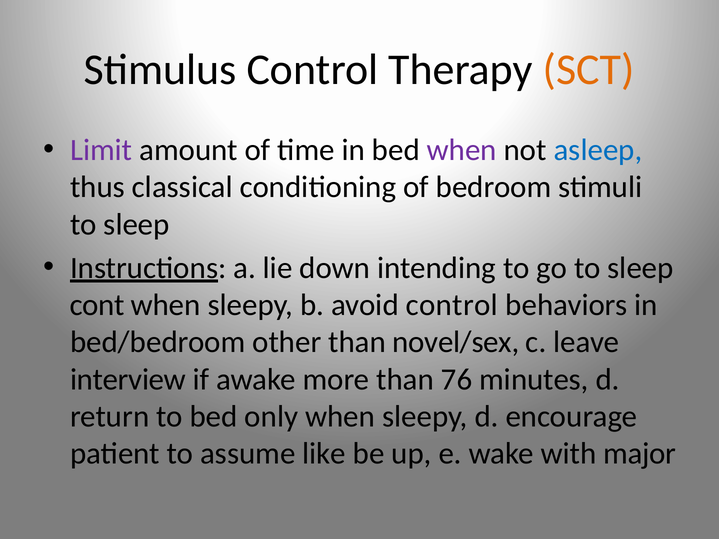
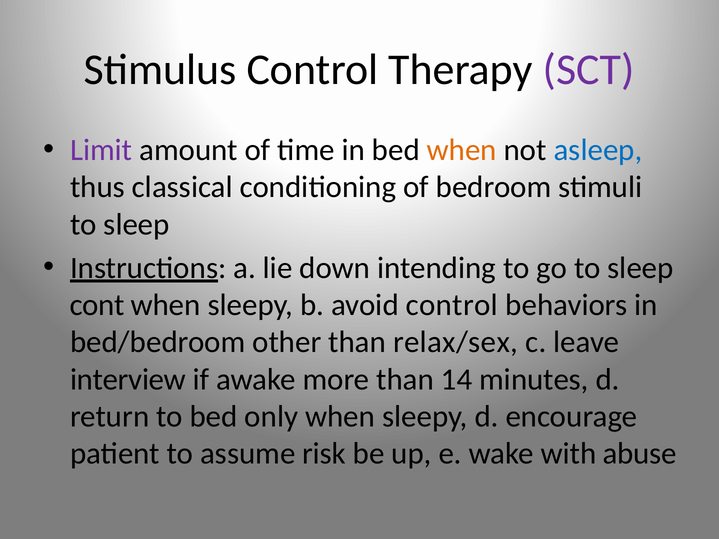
SCT colour: orange -> purple (589, 70)
when colour: purple -> orange (462, 150)
novel/sex: novel/sex -> relax/sex (456, 342)
76: 76 -> 14 (457, 380)
like: like -> risk (324, 454)
major: major -> abuse (640, 454)
